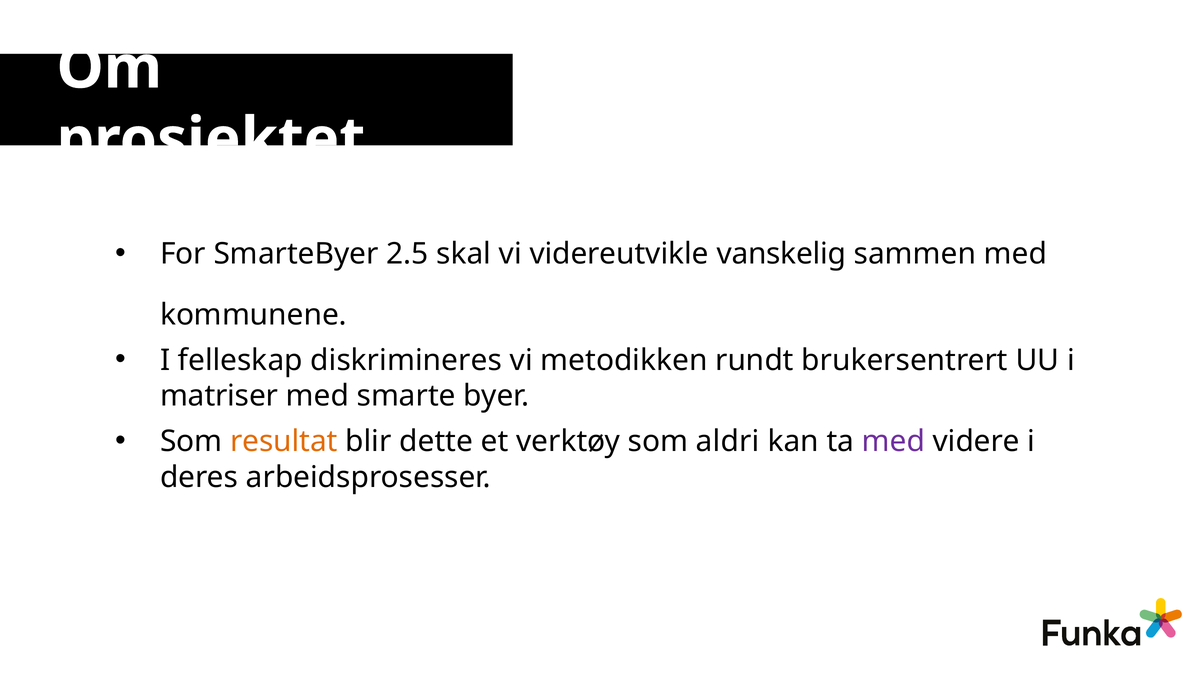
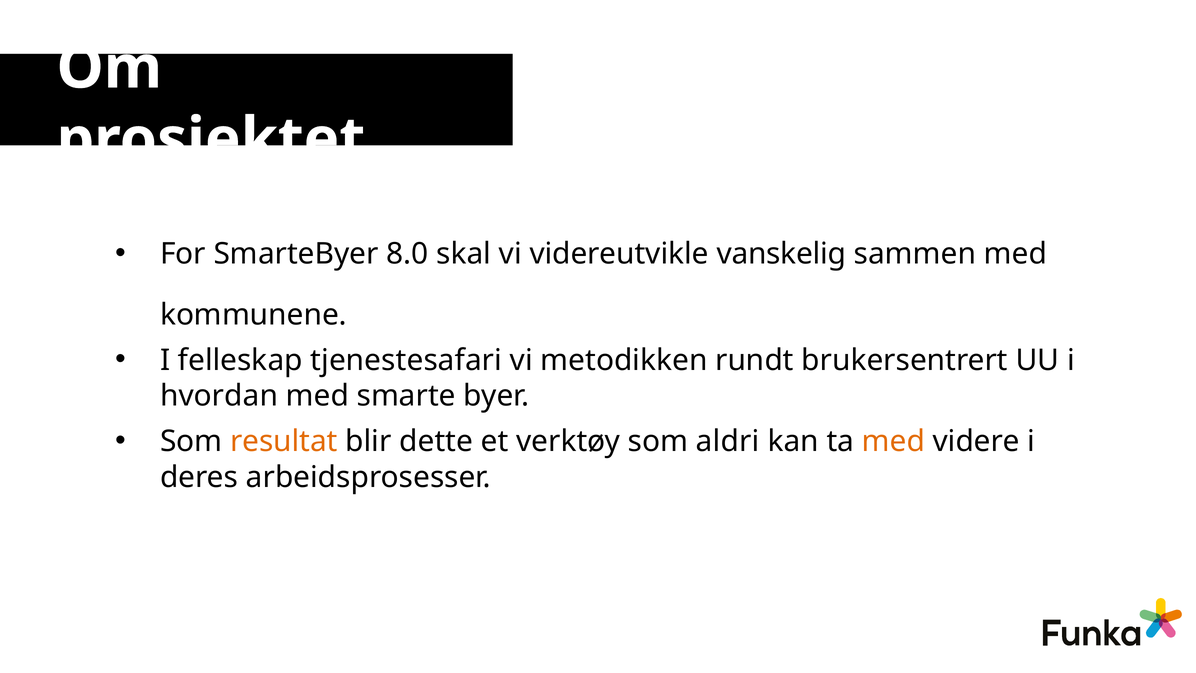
2.5: 2.5 -> 8.0 (407, 254)
diskrimineres: diskrimineres -> tjenestesafari (406, 360)
matriser: matriser -> hvordan (219, 396)
med colour: purple -> orange (893, 441)
